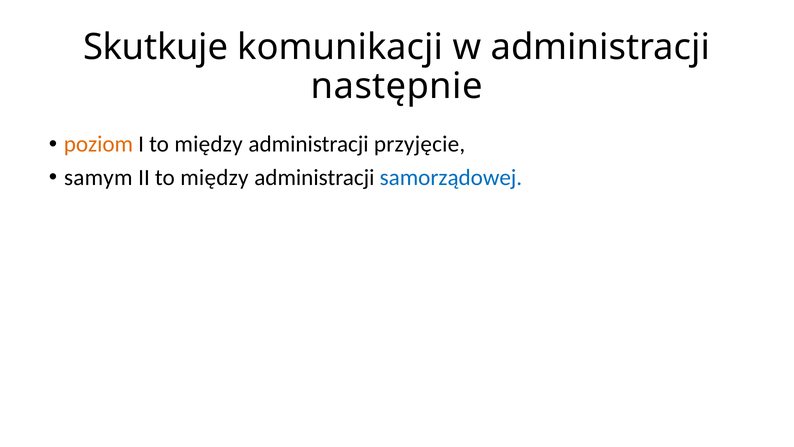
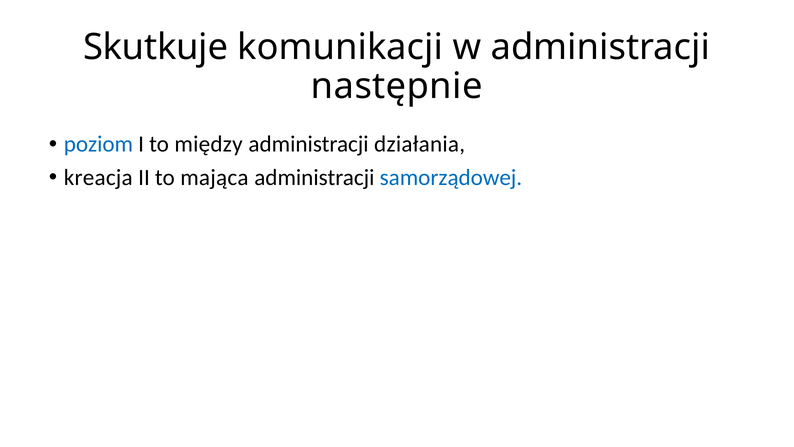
poziom colour: orange -> blue (98, 144)
przyjęcie: przyjęcie -> działania (420, 144)
samym: samym -> kreacja (98, 177)
II to między: między -> mająca (214, 177)
